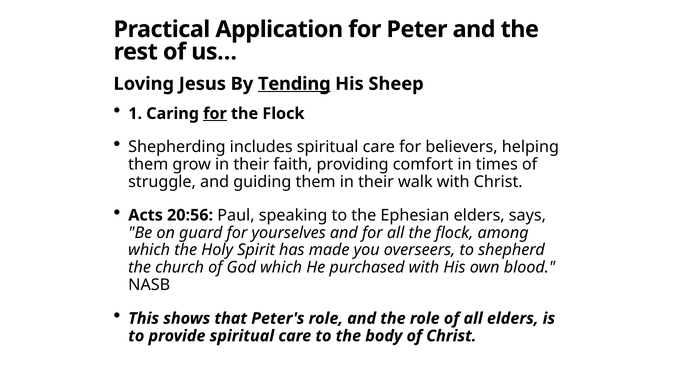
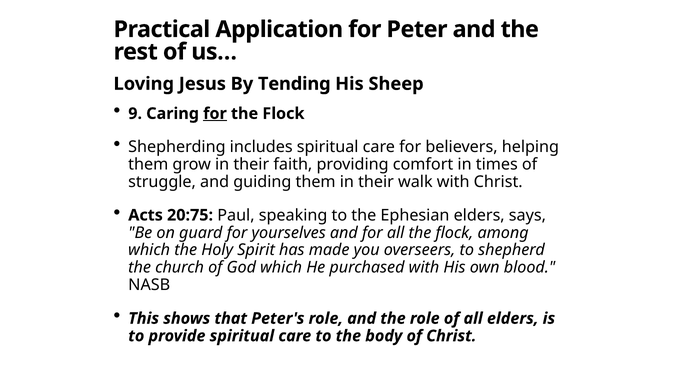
Tending underline: present -> none (294, 84)
1: 1 -> 9 (135, 113)
20:56: 20:56 -> 20:75 (190, 215)
